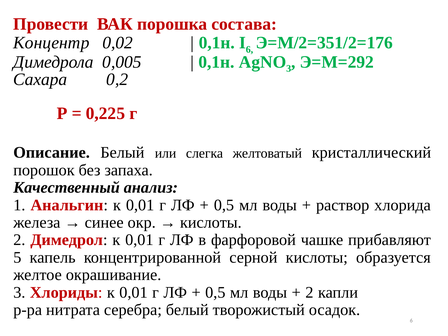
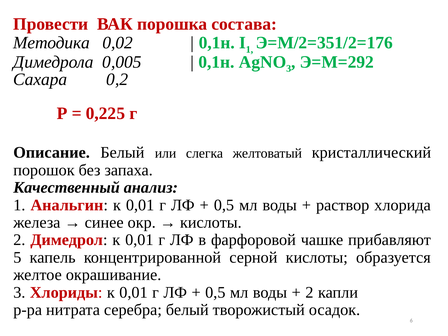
Концентр: Концентр -> Методика (51, 43)
6: 6 -> 1 (250, 50)
